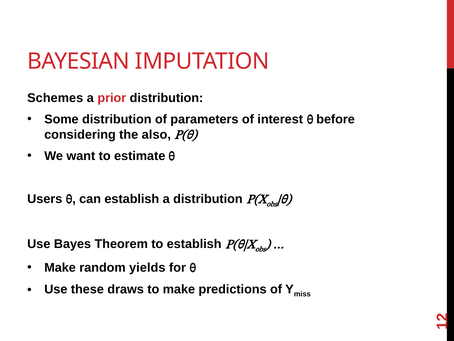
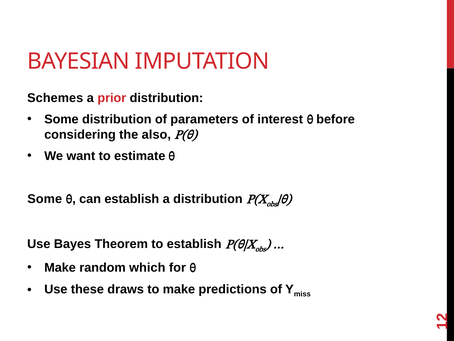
Users: Users -> Some (45, 199)
yields: yields -> which (147, 267)
